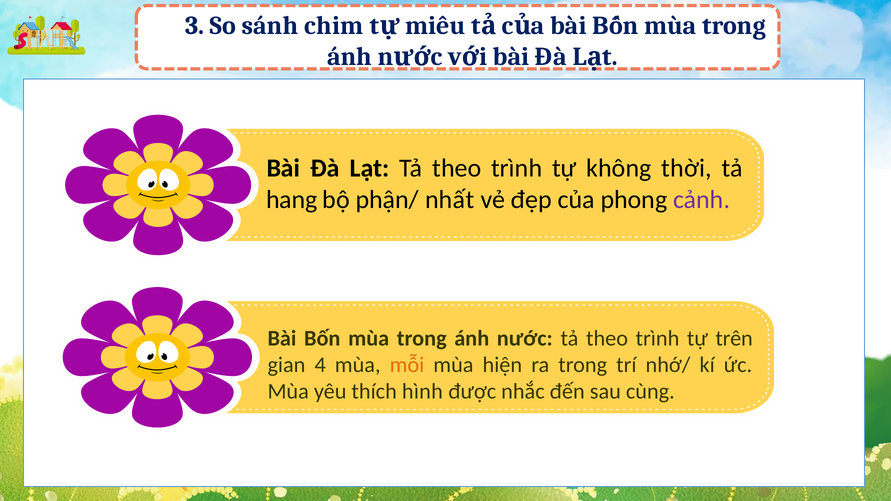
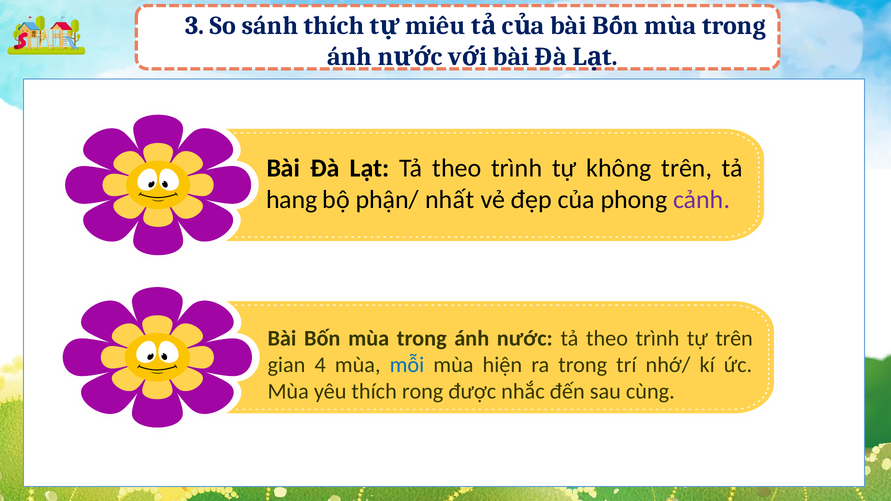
sánh chim: chim -> thích (334, 26)
không thời: thời -> trên (687, 168)
mỗi colour: orange -> blue (407, 365)
hình: hình -> rong (423, 392)
